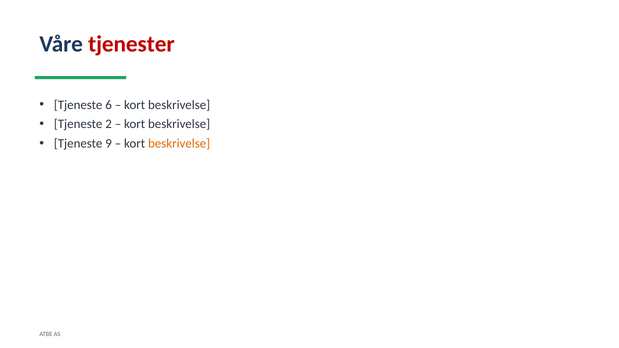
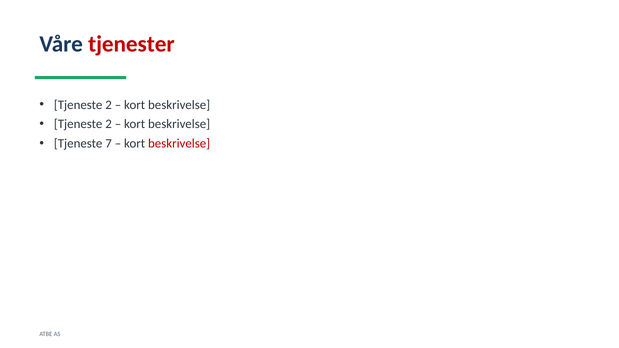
6: 6 -> 2 (109, 105)
9: 9 -> 7 (109, 144)
beskrivelse colour: orange -> red (179, 144)
